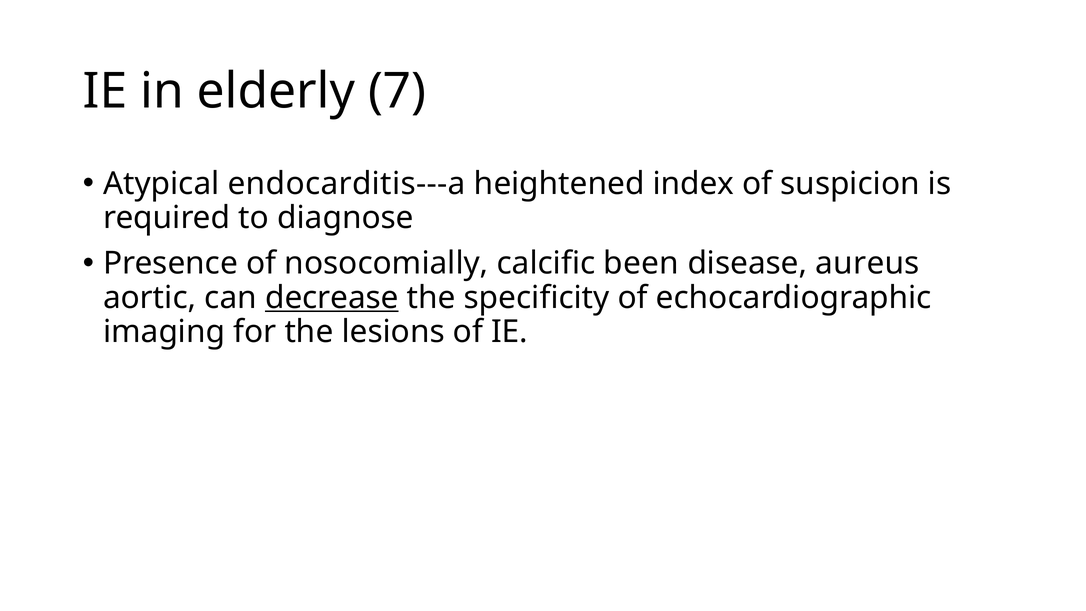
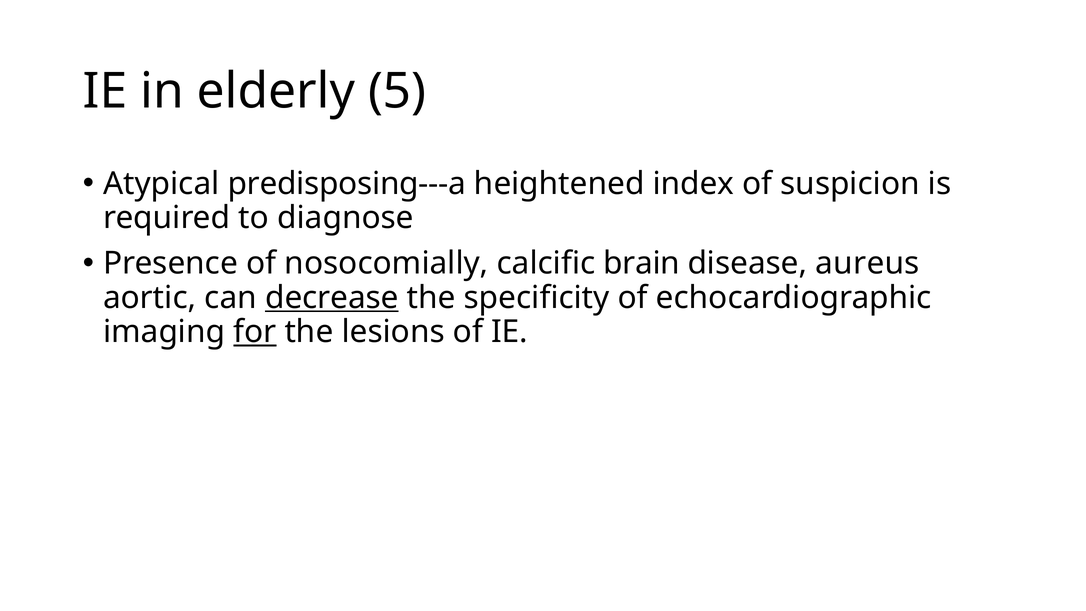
7: 7 -> 5 (397, 91)
endocarditis---a: endocarditis---a -> predisposing---a (347, 184)
been: been -> brain (642, 263)
for underline: none -> present (255, 332)
